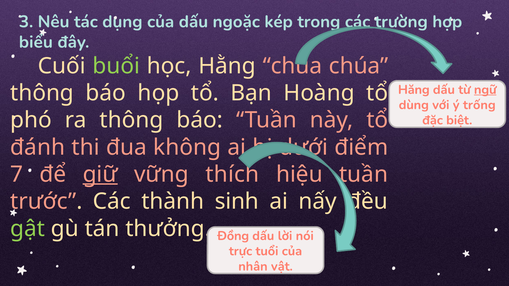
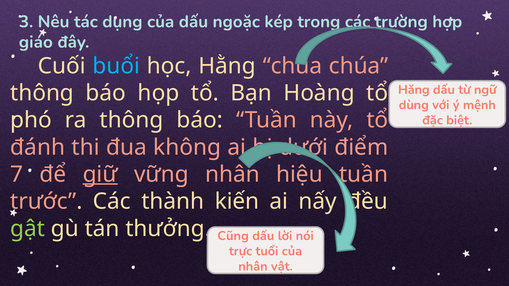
biểu: biểu -> giáo (36, 42)
buổi colour: light green -> light blue (116, 66)
ngữ underline: present -> none (485, 90)
trống: trống -> mệnh (479, 105)
vững thích: thích -> nhân (232, 175)
sinh: sinh -> kiến (237, 202)
Đồng: Đồng -> Cũng (233, 236)
